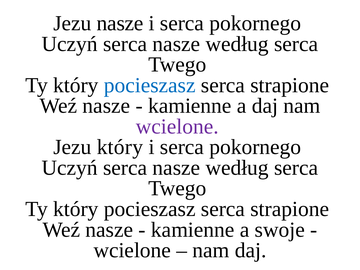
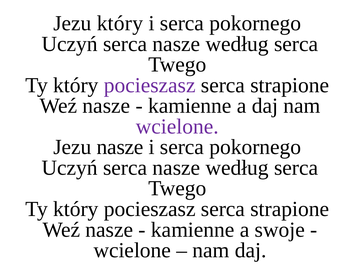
Jezu nasze: nasze -> który (120, 23)
pocieszasz colour: blue -> purple (150, 85)
Jezu który: który -> nasze (120, 147)
